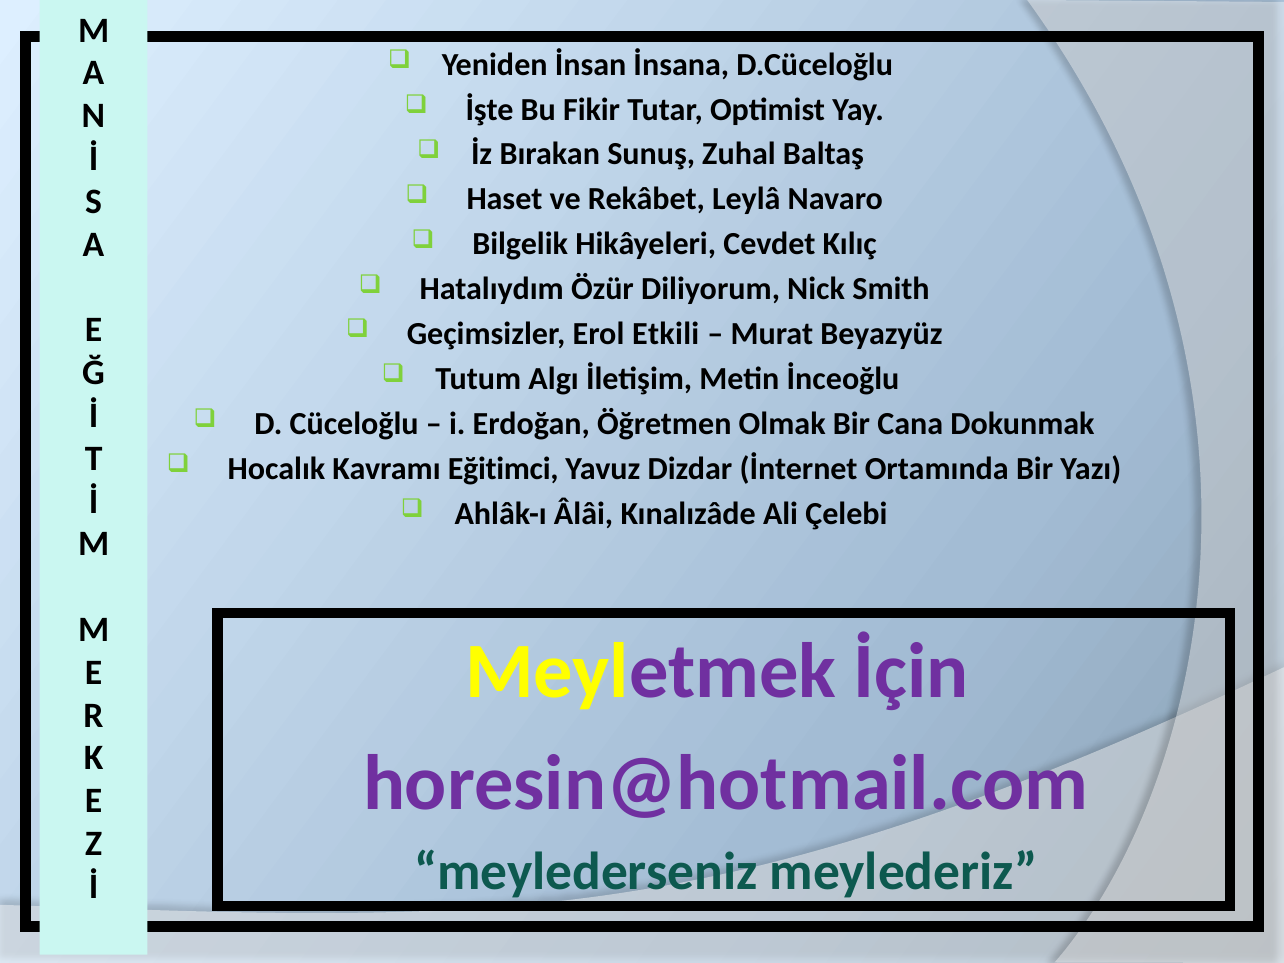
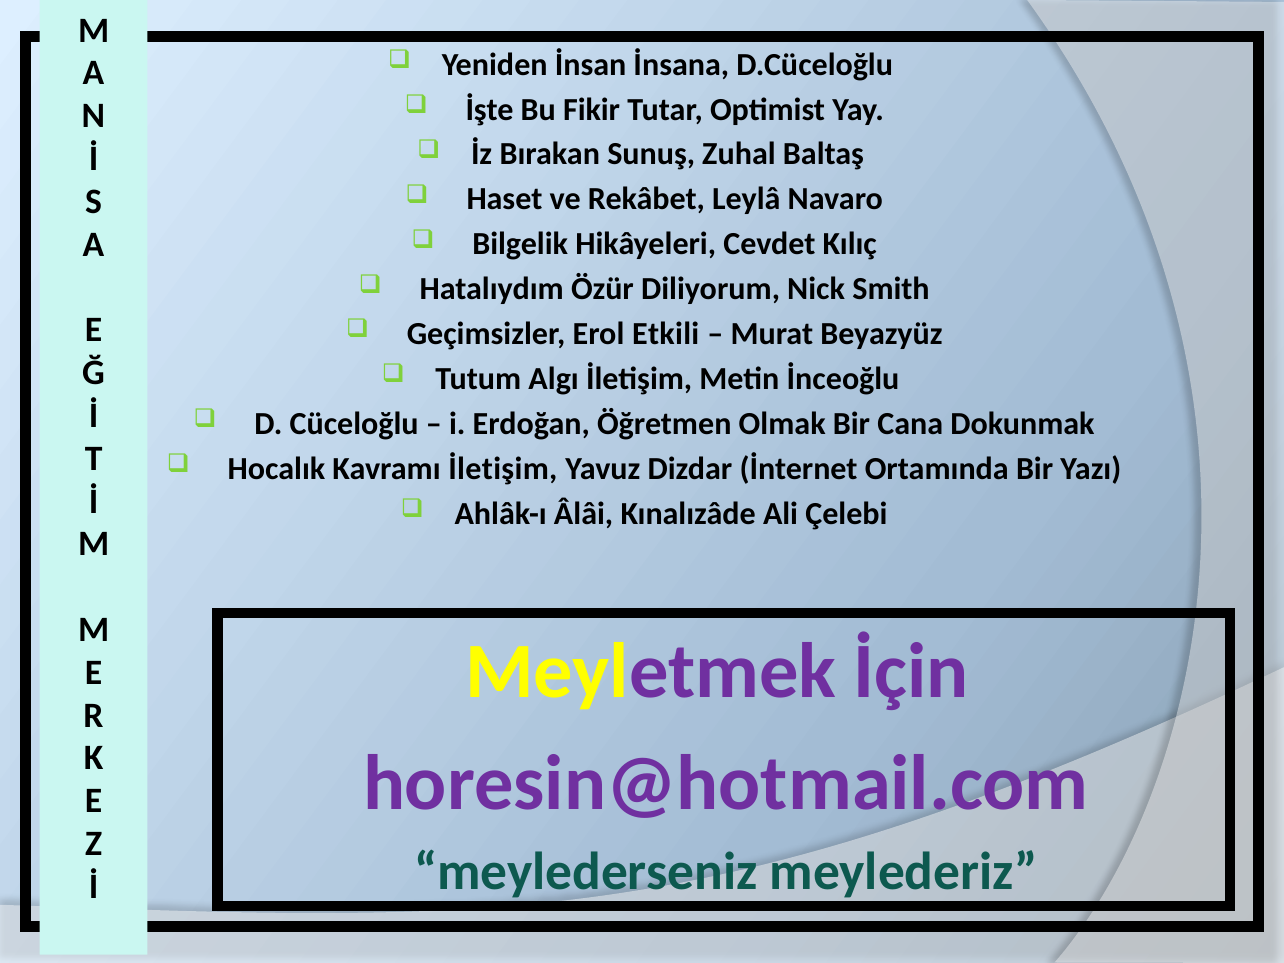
Kavramı Eğitimci: Eğitimci -> İletişim (503, 469)
